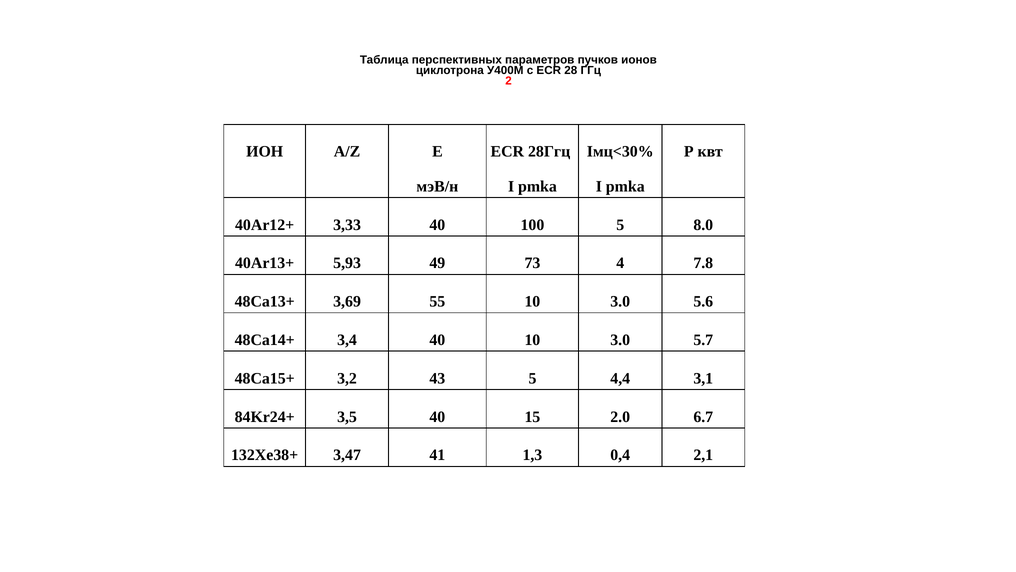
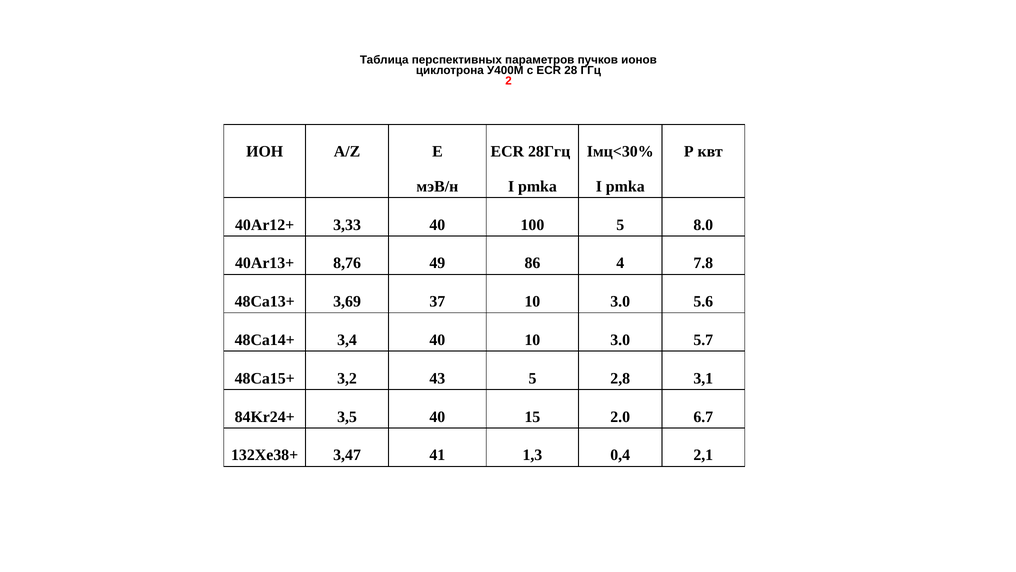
5,93: 5,93 -> 8,76 (347, 263)
73: 73 -> 86 (532, 263)
55: 55 -> 37 (437, 301)
4,4: 4,4 -> 2,8 (620, 378)
